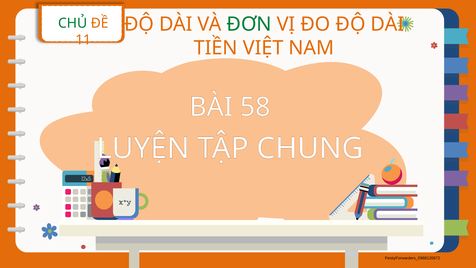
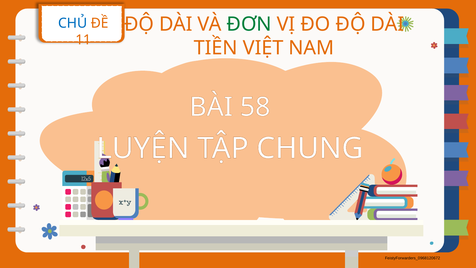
CHỦ colour: green -> blue (73, 23)
